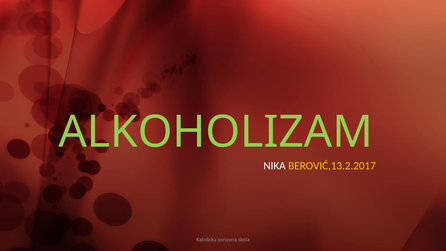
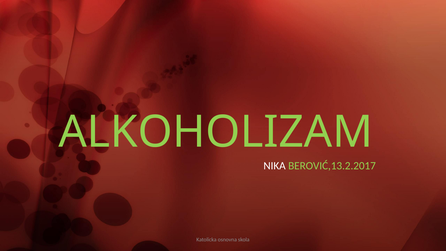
BEROVIĆ,13.2.2017 colour: yellow -> light green (332, 166)
